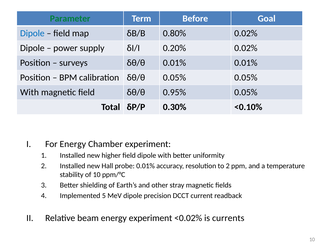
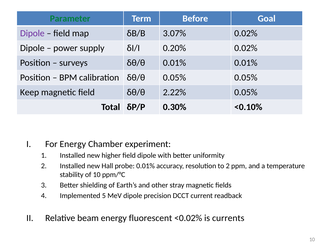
Dipole colour: blue -> purple (32, 33)
0.80%: 0.80% -> 3.07% (174, 33)
With: With -> Keep (30, 92)
0.95%: 0.95% -> 2.22% (174, 92)
energy experiment: experiment -> fluorescent (151, 218)
